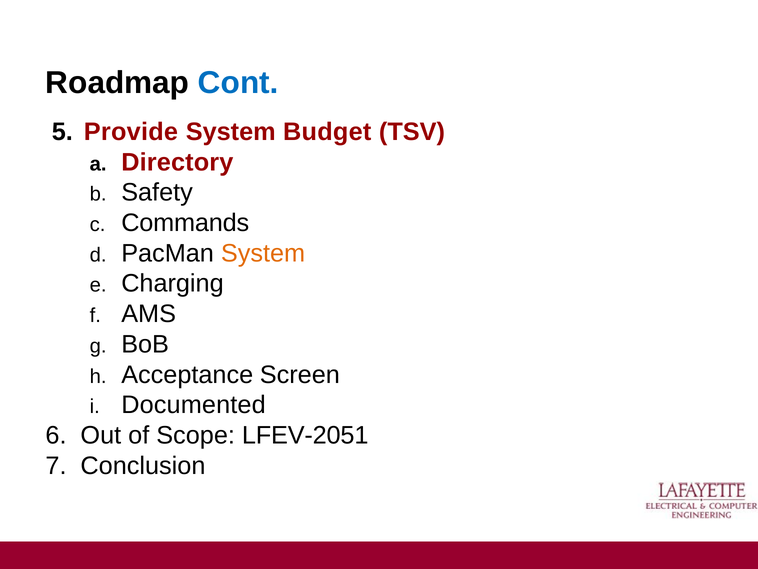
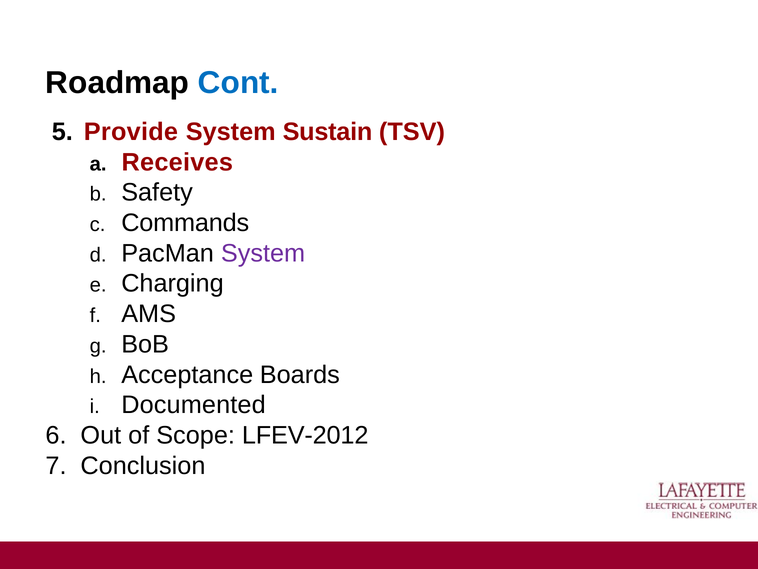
Budget: Budget -> Sustain (327, 132)
Directory: Directory -> Receives (177, 162)
System colour: orange -> purple (263, 253)
Screen: Screen -> Boards (300, 374)
LFEV-2051: LFEV-2051 -> LFEV-2012 (305, 435)
